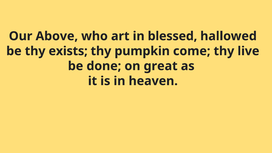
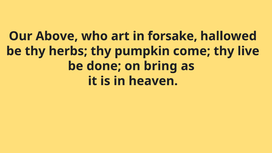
blessed: blessed -> forsake (172, 36)
exists: exists -> herbs (68, 51)
great: great -> bring (161, 66)
